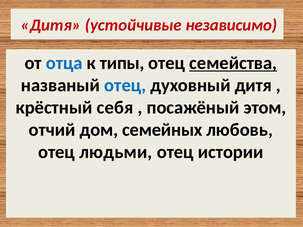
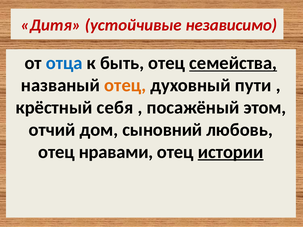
типы: типы -> быть (122, 63)
отец colour: blue -> orange (125, 85)
духовный дитя: дитя -> пути (253, 85)
семейных: семейных -> сыновний (162, 130)
людьми: людьми -> нравами (116, 152)
истории underline: none -> present (231, 152)
